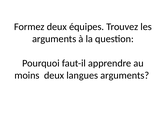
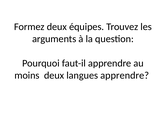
langues arguments: arguments -> apprendre (125, 76)
